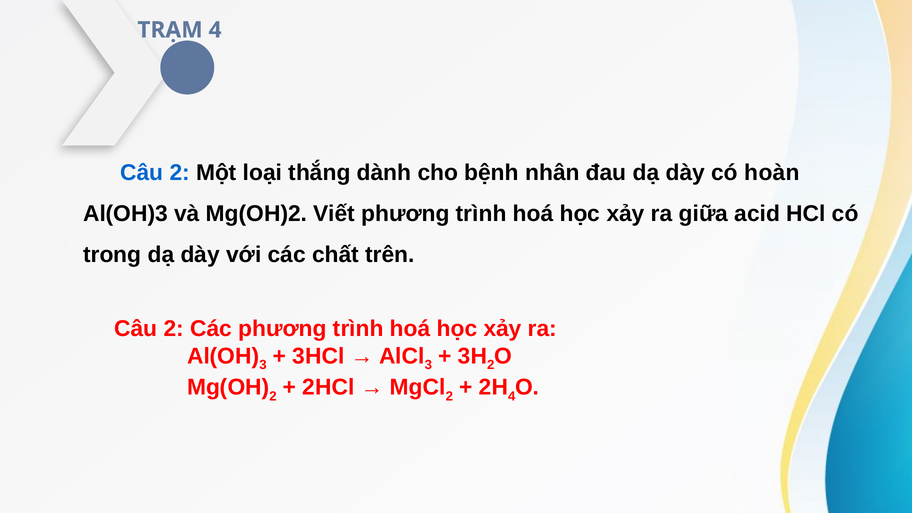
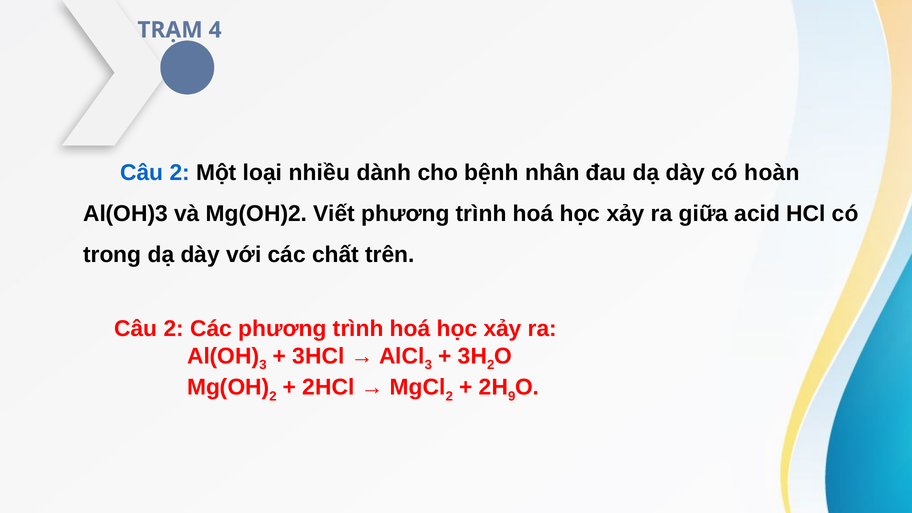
thắng: thắng -> nhiều (319, 173)
4: 4 -> 9 (512, 396)
